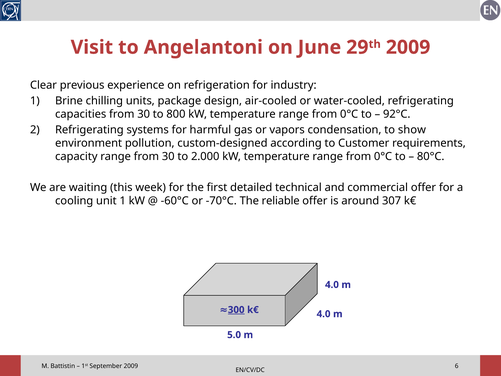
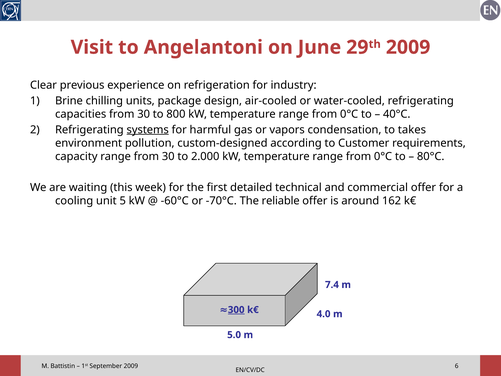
92°C: 92°C -> 40°C (397, 114)
systems underline: none -> present (148, 130)
show: show -> takes (412, 130)
unit 1: 1 -> 5 (123, 201)
307: 307 -> 162 (392, 201)
4.0: 4.0 -> 7.4 (332, 285)
